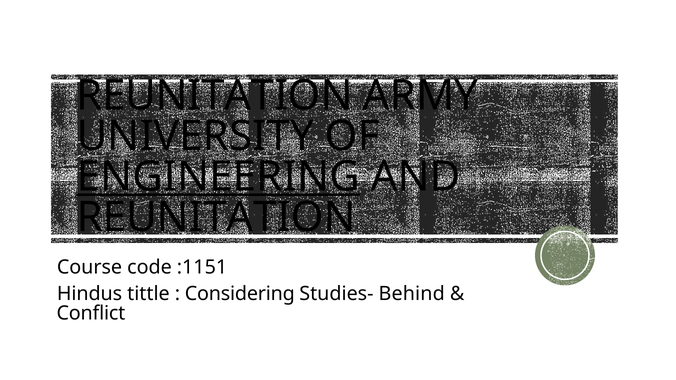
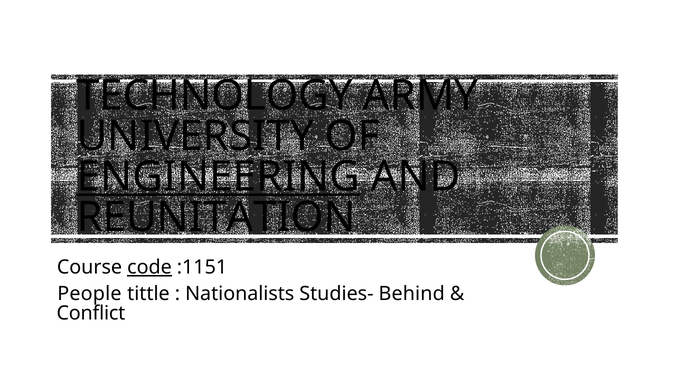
REUNITATION: REUNITATION -> TECHNOLOGY (214, 96)
code underline: none -> present (149, 267)
Hindus: Hindus -> People (89, 294)
Considering: Considering -> Nationalists (240, 294)
